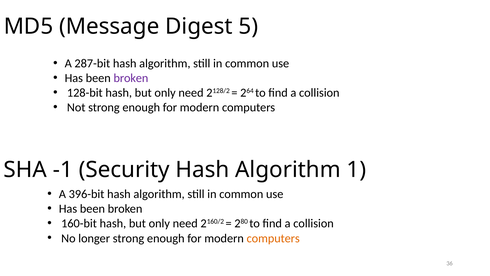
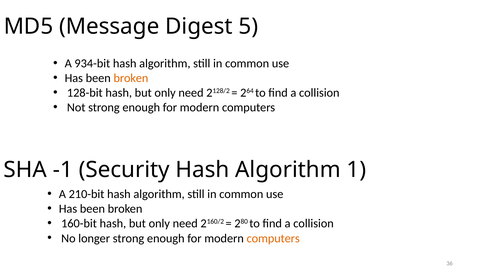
287-bit: 287-bit -> 934-bit (92, 63)
broken colour: purple -> orange (131, 78)
396-bit: 396-bit -> 210-bit (87, 194)
